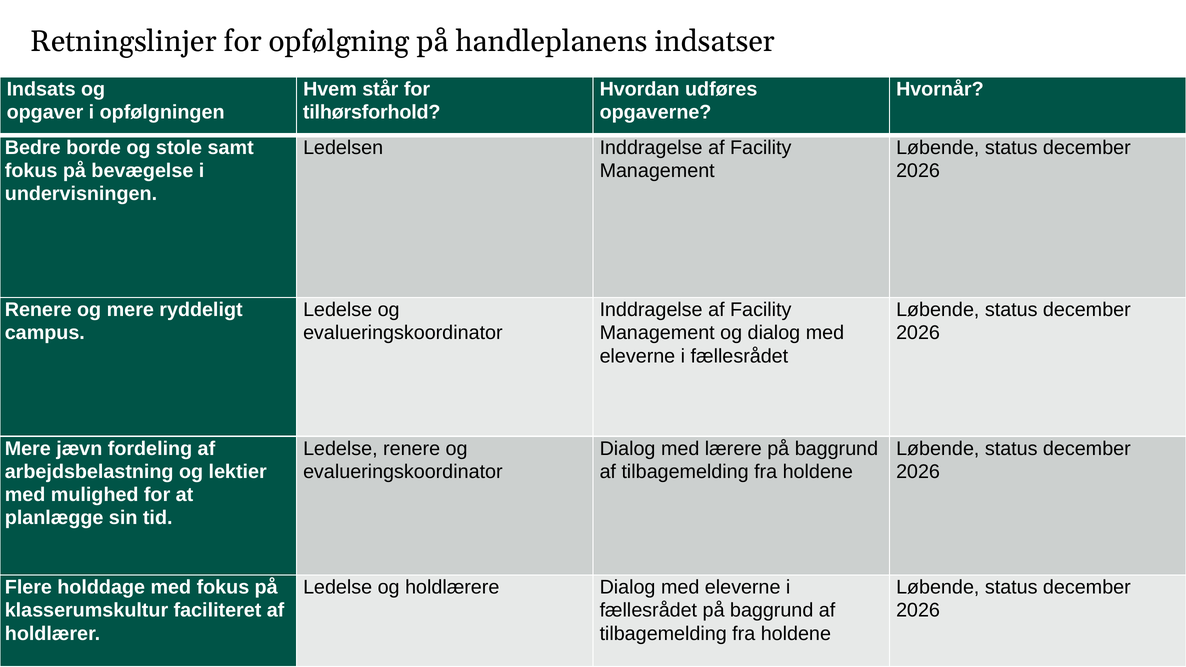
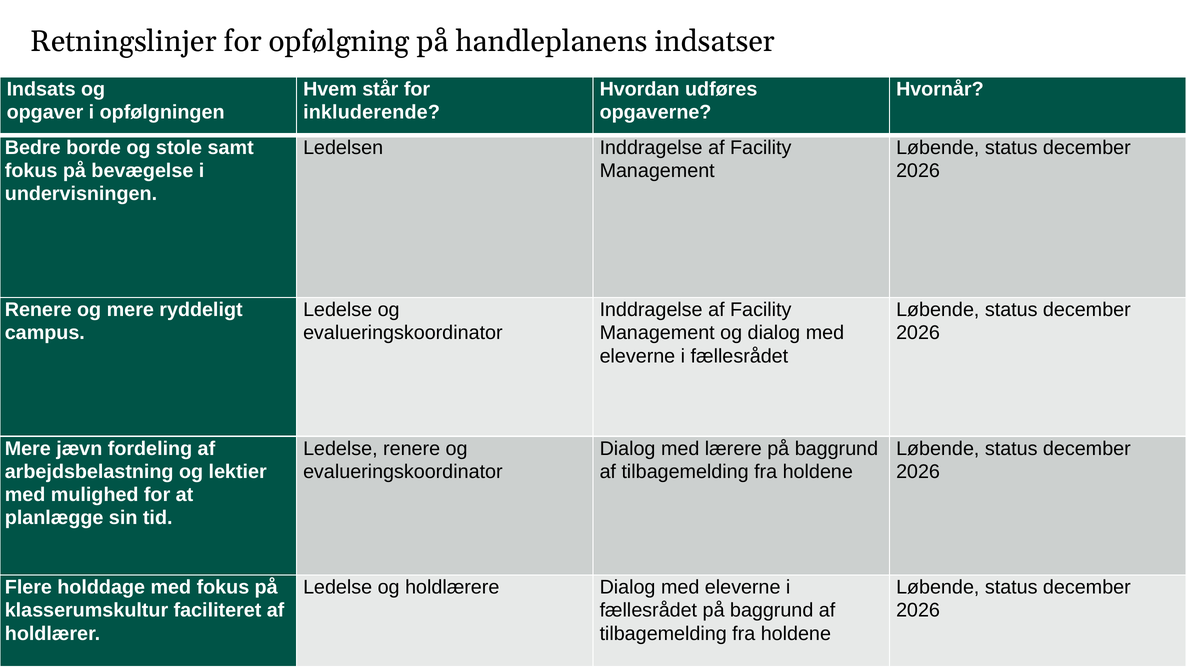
tilhørsforhold: tilhørsforhold -> inkluderende (372, 112)
